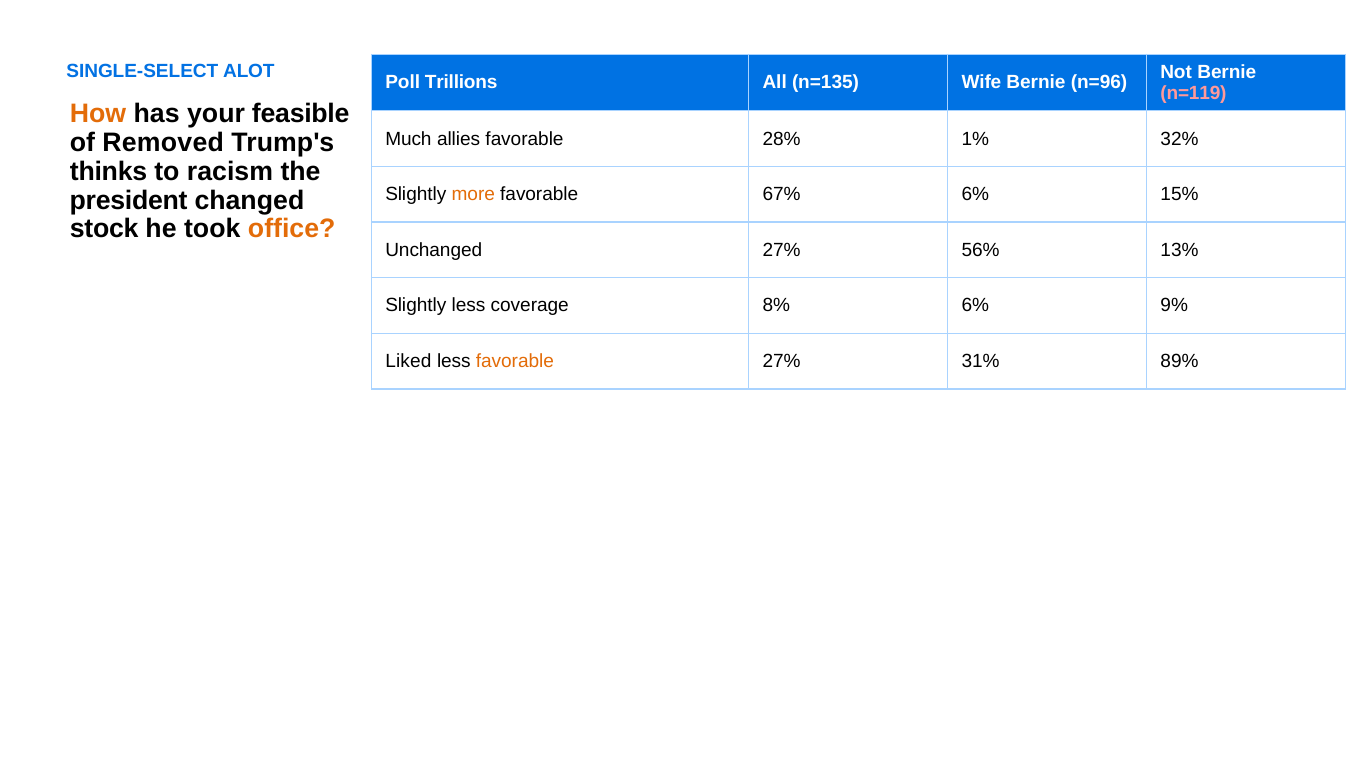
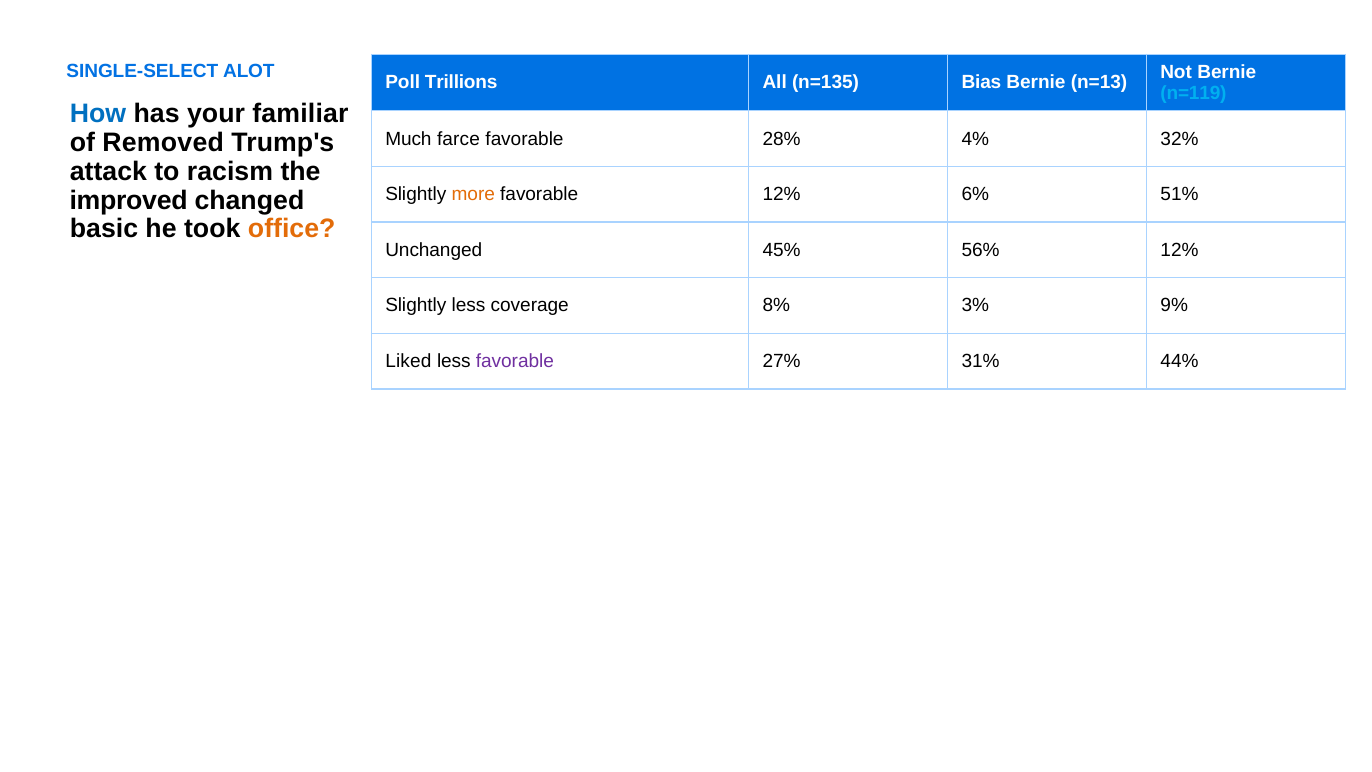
Wife: Wife -> Bias (981, 83)
n=96: n=96 -> n=13 (1099, 83)
n=119 colour: pink -> light blue (1193, 93)
How colour: orange -> blue (98, 114)
feasible: feasible -> familiar (300, 114)
allies: allies -> farce (458, 139)
1%: 1% -> 4% (975, 139)
thinks: thinks -> attack (108, 171)
favorable 67%: 67% -> 12% (782, 194)
15%: 15% -> 51% (1179, 194)
president: president -> improved (129, 200)
stock: stock -> basic (104, 229)
Unchanged 27%: 27% -> 45% (782, 250)
56% 13%: 13% -> 12% (1179, 250)
8% 6%: 6% -> 3% (975, 306)
favorable colour: orange -> purple (515, 361)
89%: 89% -> 44% (1179, 361)
